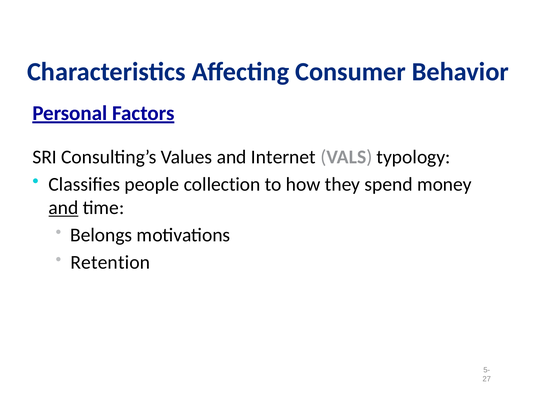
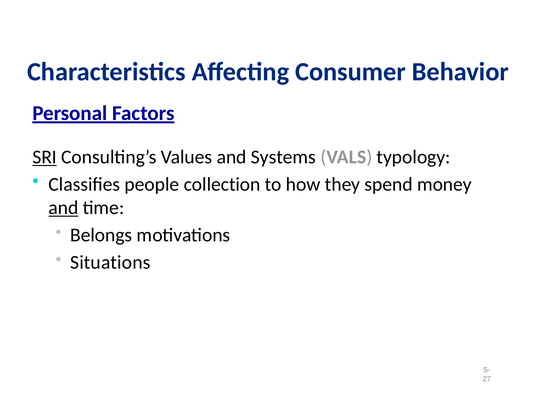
SRI underline: none -> present (45, 157)
Internet: Internet -> Systems (283, 157)
Retention: Retention -> Situations (110, 262)
